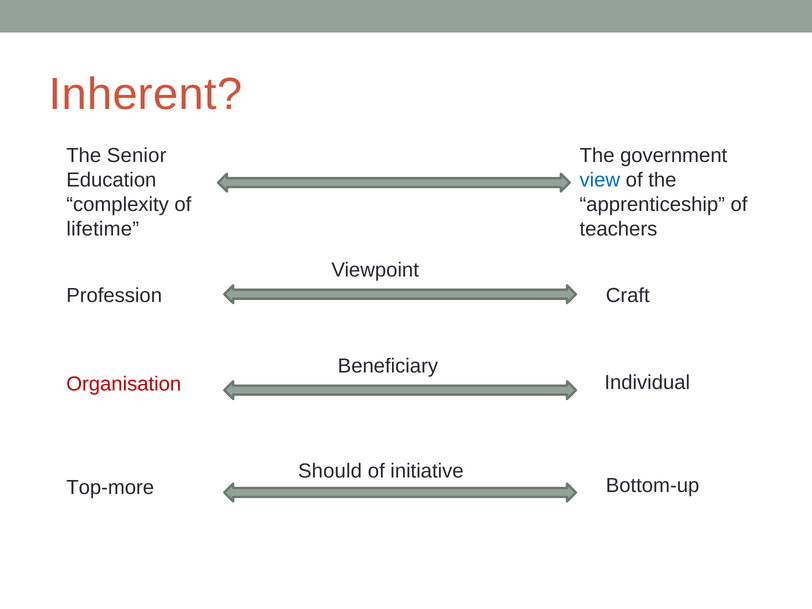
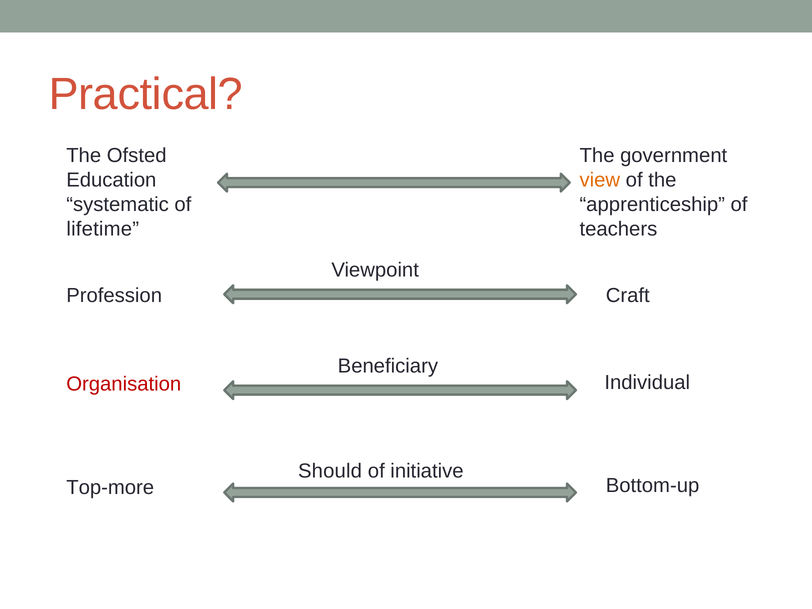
Inherent: Inherent -> Practical (146, 95)
Senior: Senior -> Ofsted (137, 156)
view colour: blue -> orange (600, 180)
complexity: complexity -> systematic (118, 205)
